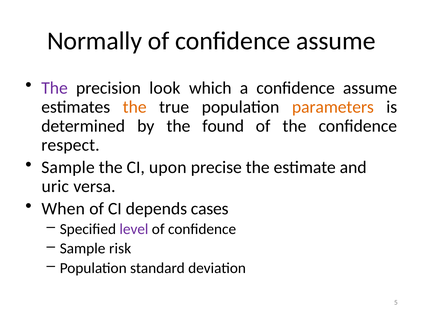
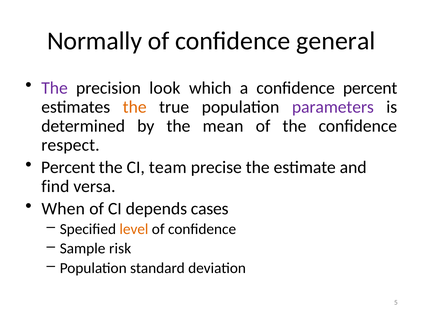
of confidence assume: assume -> general (336, 41)
a confidence assume: assume -> percent (370, 88)
parameters colour: orange -> purple (333, 107)
found: found -> mean (223, 126)
Sample: Sample -> Percent (68, 167)
upon: upon -> team (168, 167)
uric: uric -> find (55, 187)
level colour: purple -> orange (134, 229)
